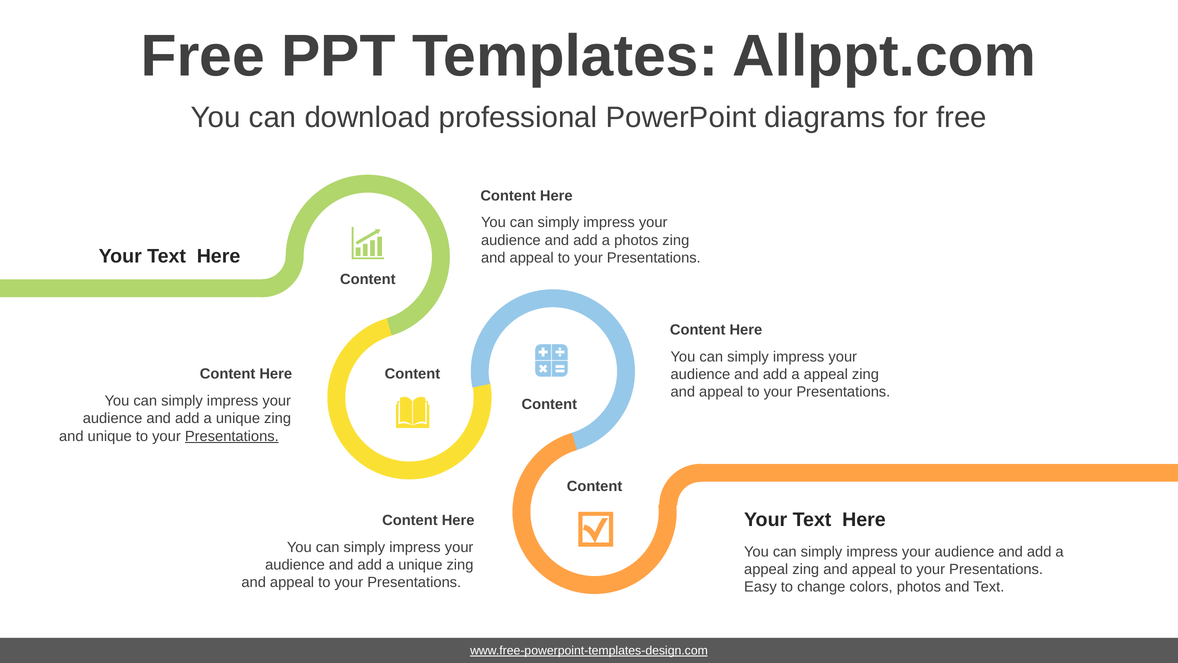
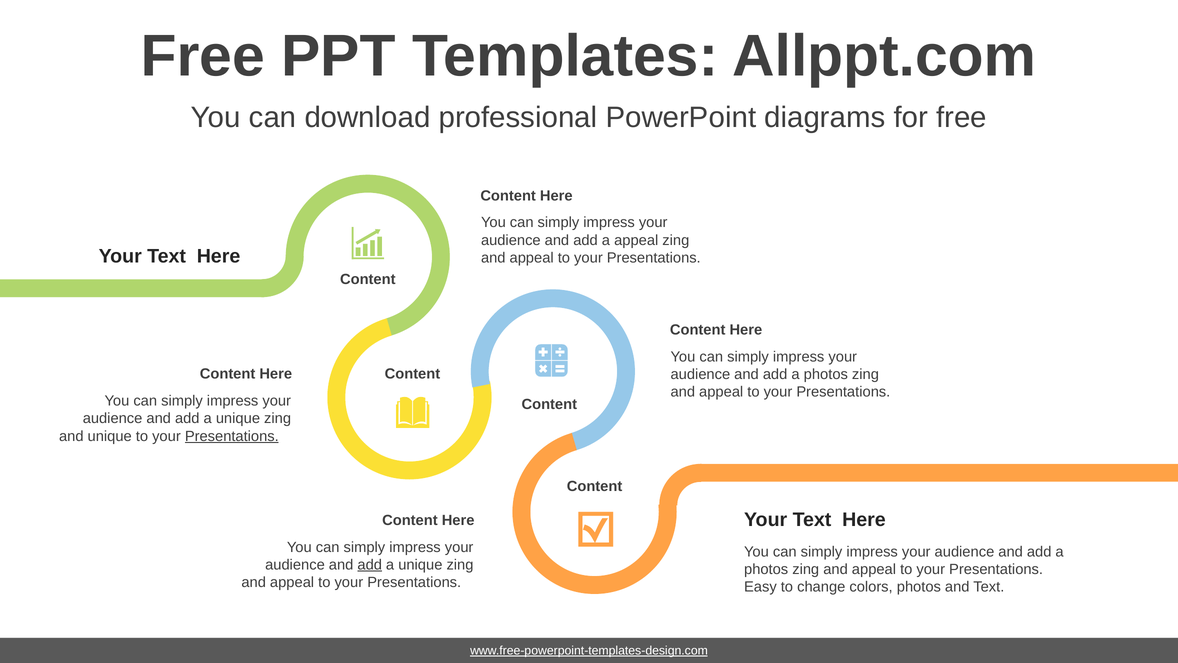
a photos: photos -> appeal (636, 240)
appeal: appeal -> photos (826, 374)
add underline: none -> present (370, 565)
appeal: appeal -> photos (766, 569)
